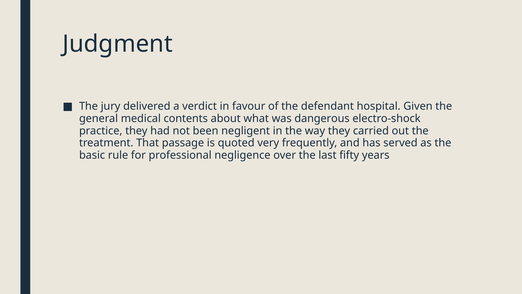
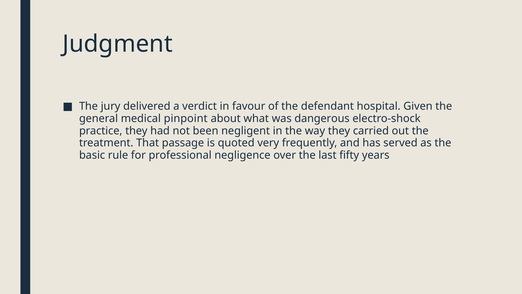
contents: contents -> pinpoint (186, 118)
